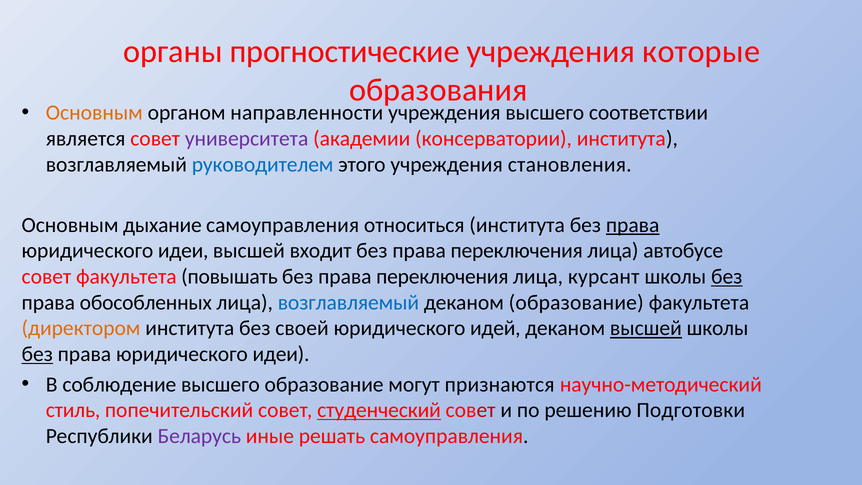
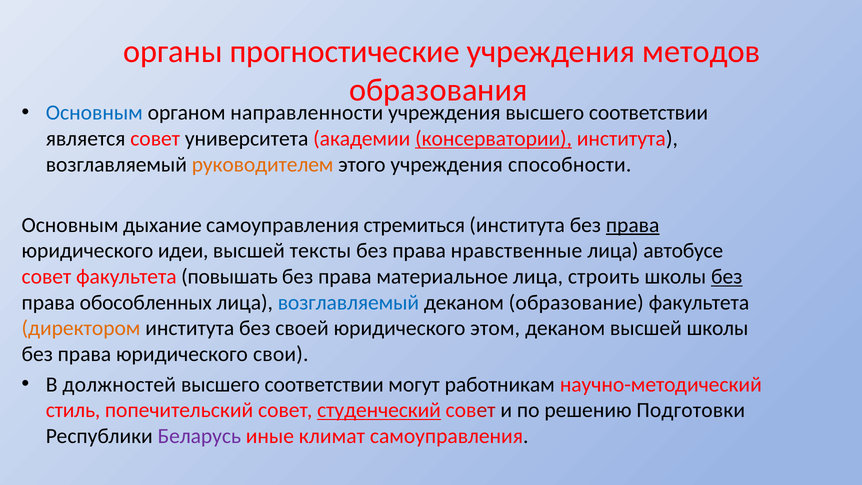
которые: которые -> методов (701, 51)
Основным colour: orange -> blue (94, 113)
университета colour: purple -> black (247, 139)
консерватории underline: none -> present (494, 139)
руководителем colour: blue -> orange (263, 165)
становления: становления -> способности (570, 165)
относиться: относиться -> стремиться (414, 225)
входит: входит -> тексты (320, 251)
переключения: переключения -> нравственные (517, 251)
переключения: переключения -> материальное (442, 277)
курсант: курсант -> строить (604, 277)
идей: идей -> этом (495, 328)
высшей underline: present -> none (646, 328)
без underline: present -> none (37, 354)
идеи: идеи -> свои (281, 354)
соблюдение: соблюдение -> должностей (119, 384)
образование: образование -> соответствии (324, 384)
признаются: признаются -> работникам (500, 384)
решать: решать -> климат (332, 436)
